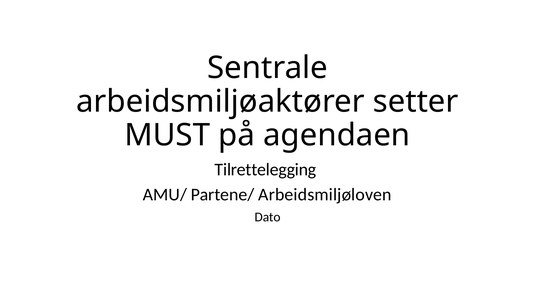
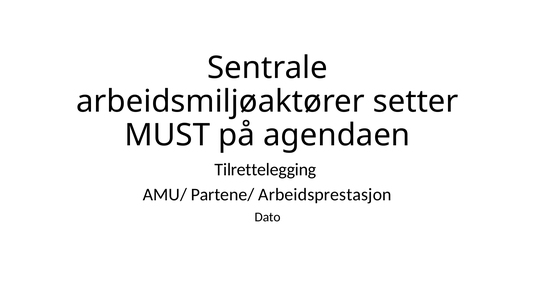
Arbeidsmiljøloven: Arbeidsmiljøloven -> Arbeidsprestasjon (325, 194)
